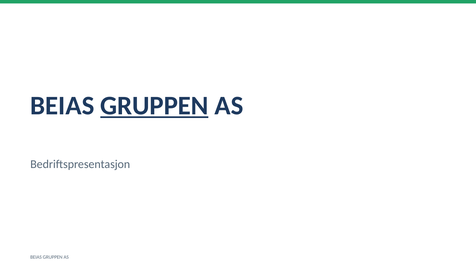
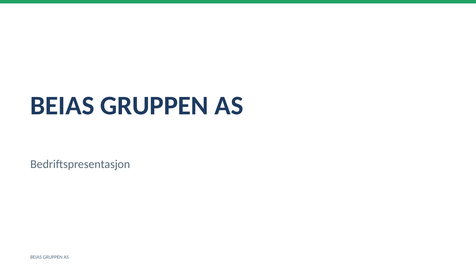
GRUPPEN underline: present -> none (154, 106)
